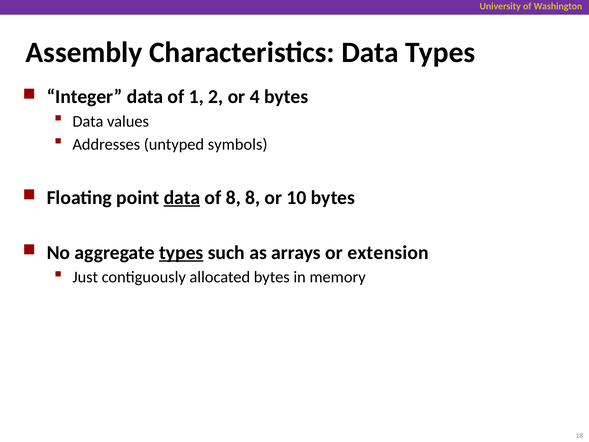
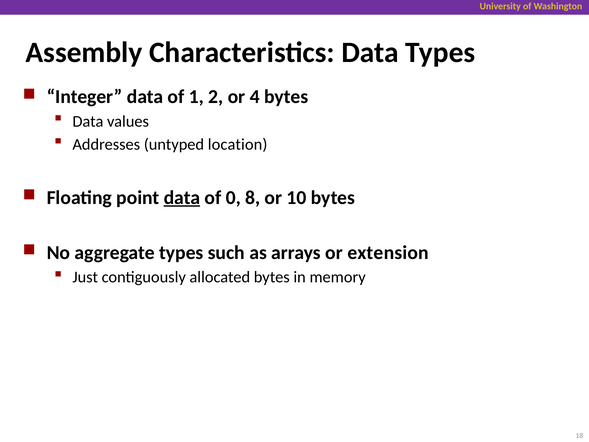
symbols: symbols -> location (238, 144)
of 8: 8 -> 0 (233, 197)
types underline: present -> none (181, 252)
